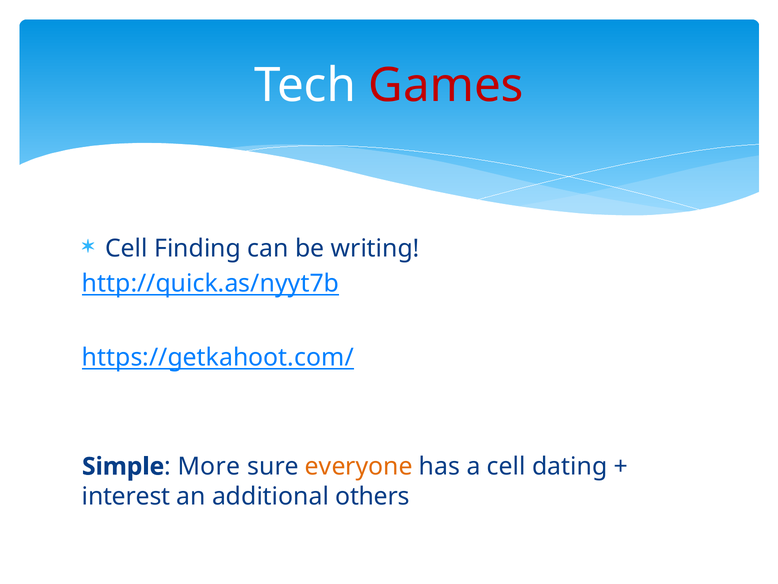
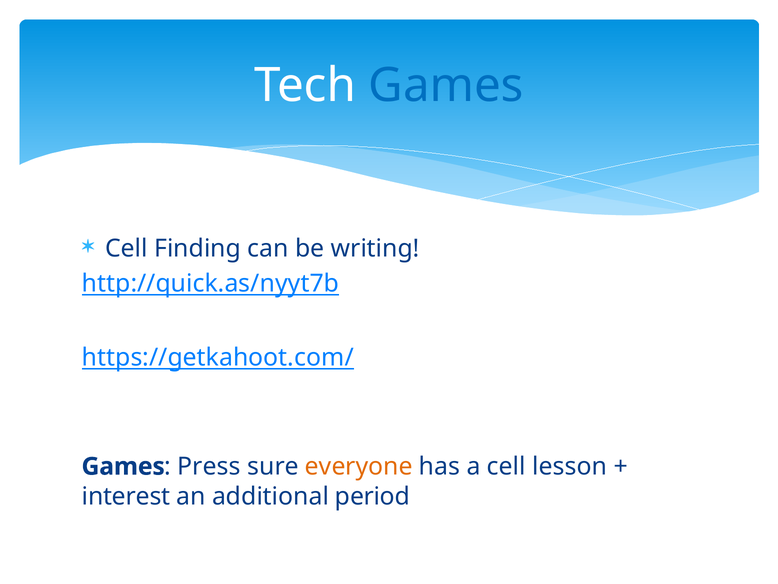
Games colour: red -> blue (446, 85)
Simple: Simple -> Games (123, 466)
More: More -> Press (209, 466)
dating: dating -> lesson (570, 466)
others: others -> period (373, 496)
